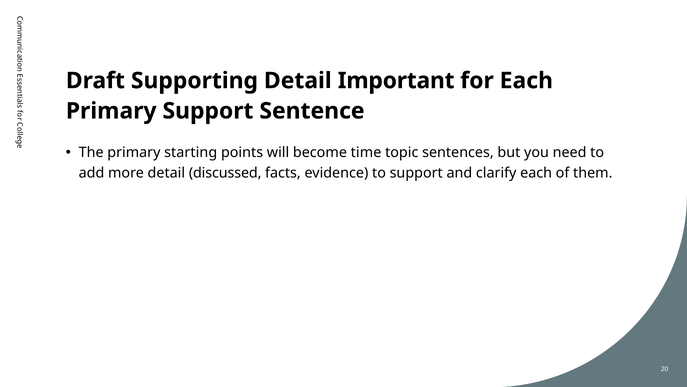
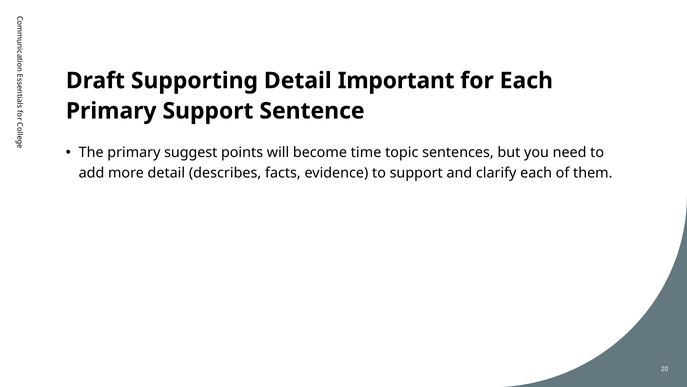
starting: starting -> suggest (191, 152)
discussed: discussed -> describes (225, 173)
